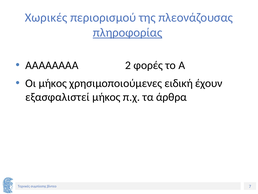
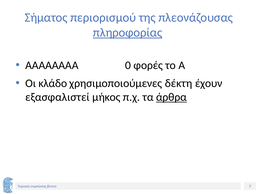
Χωρικές: Χωρικές -> Σήματος (46, 17)
2: 2 -> 0 (128, 65)
Οι μήκος: μήκος -> κλάδο (53, 83)
ειδική: ειδική -> δέκτη (179, 83)
άρθρα underline: none -> present (171, 97)
